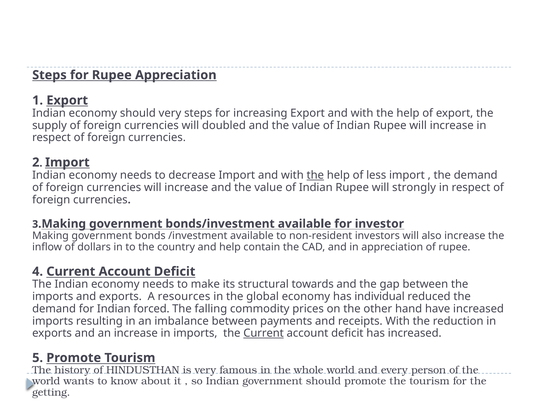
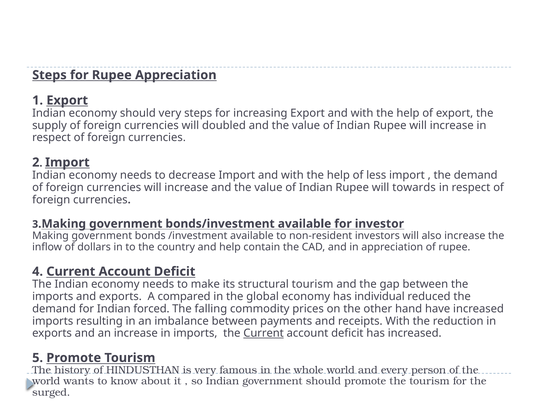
the underline: present -> none (315, 175)
strongly: strongly -> towards (414, 188)
structural towards: towards -> tourism (313, 285)
resources: resources -> compared (184, 297)
getting: getting -> surged (51, 393)
